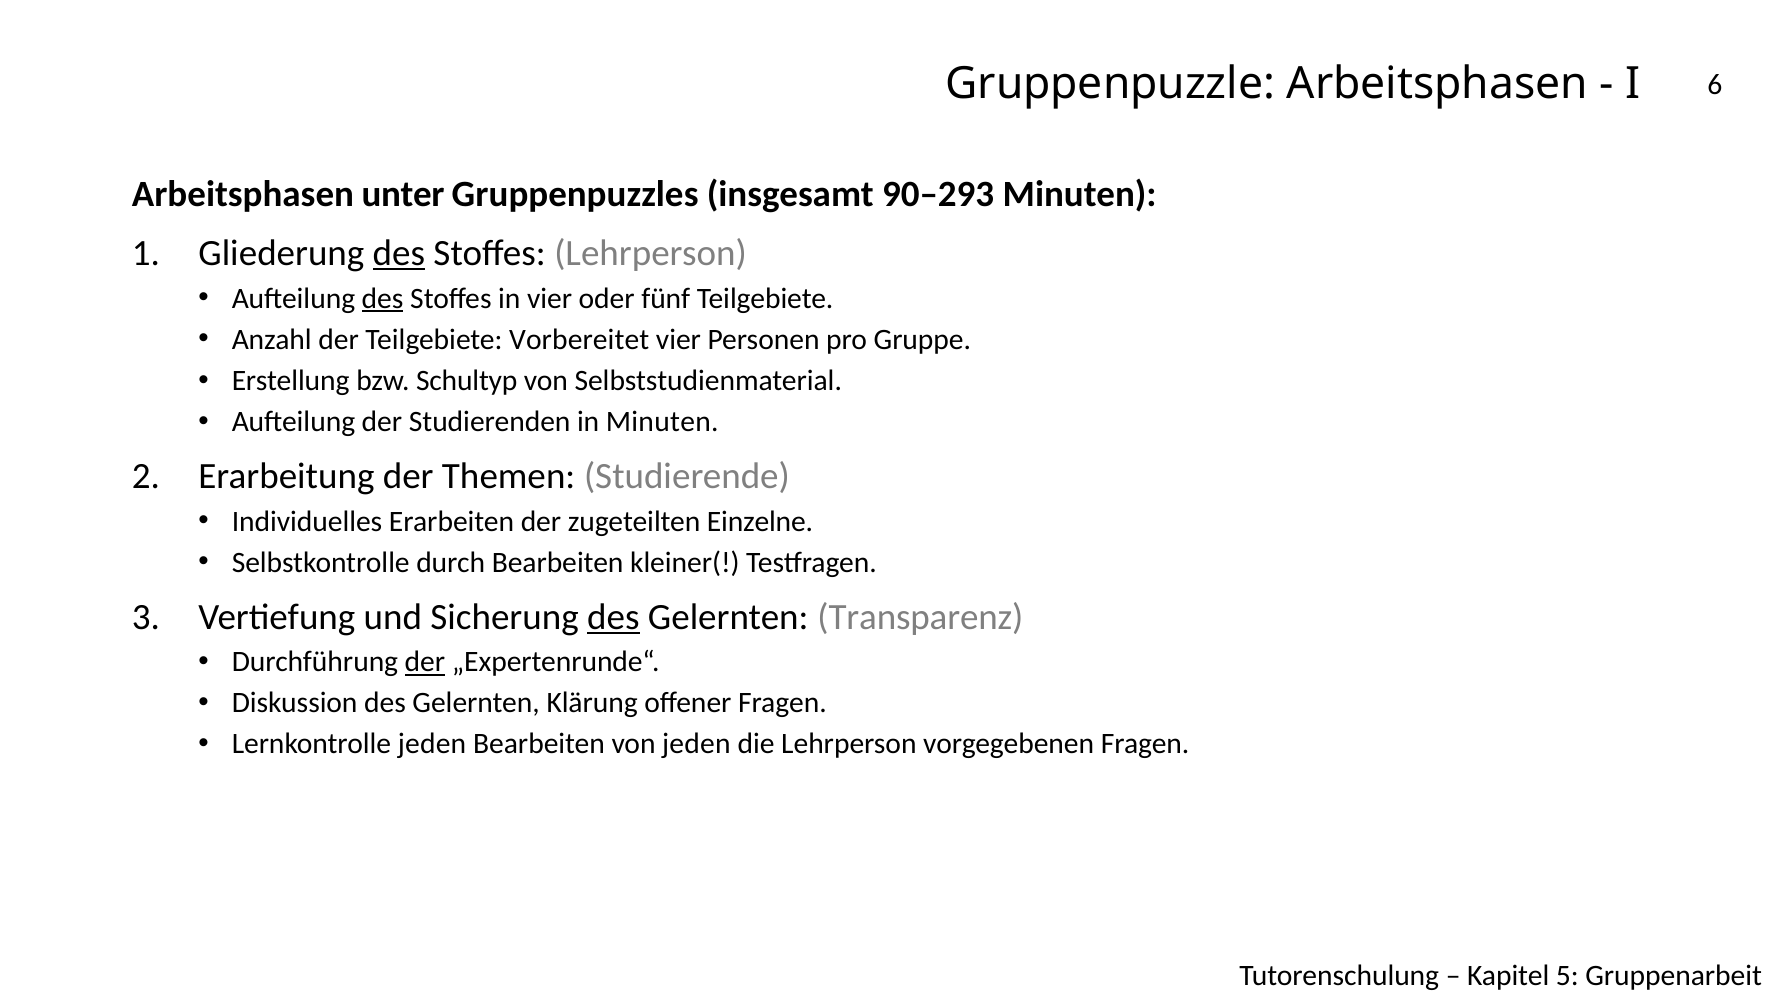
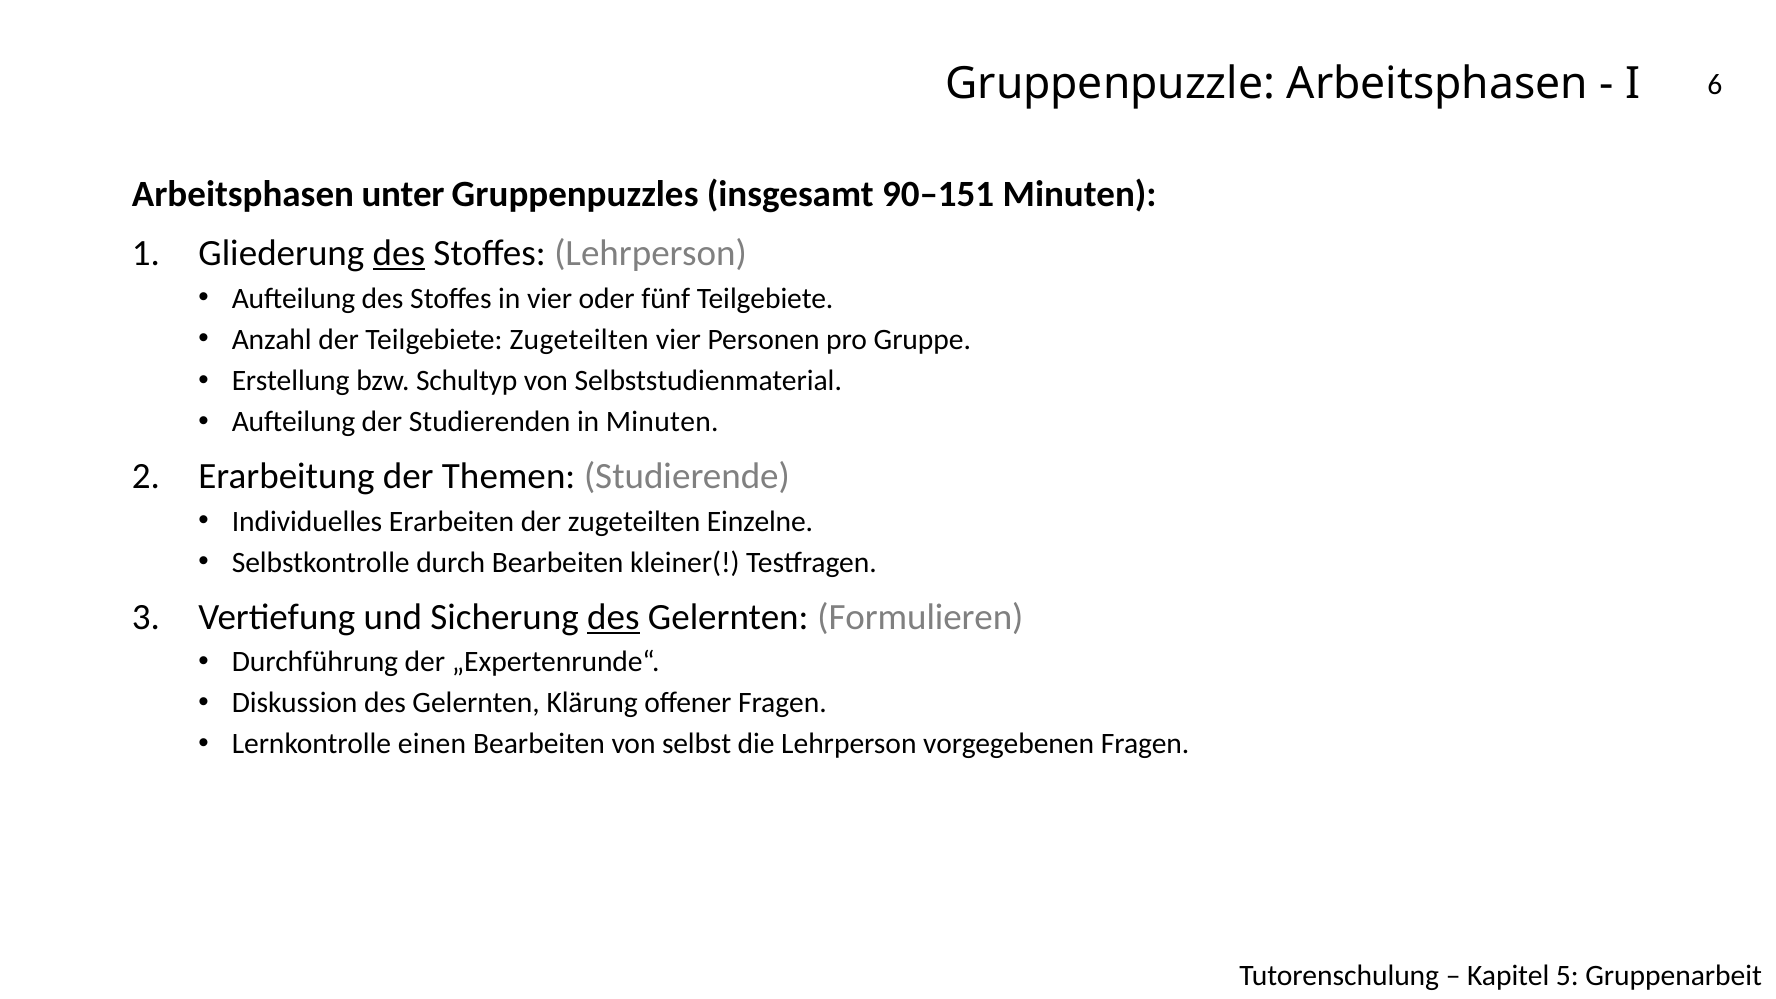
90–293: 90–293 -> 90–151 (938, 195)
des underline: present -> none (383, 298)
Teilgebiete Vorbereitet: Vorbereitet -> Zugeteilten (579, 339)
Transparenz: Transparenz -> Formulieren (920, 617)
der underline: present -> none (425, 662)
Lernkontrolle jeden: jeden -> einen (432, 744)
von jeden: jeden -> selbst (697, 744)
